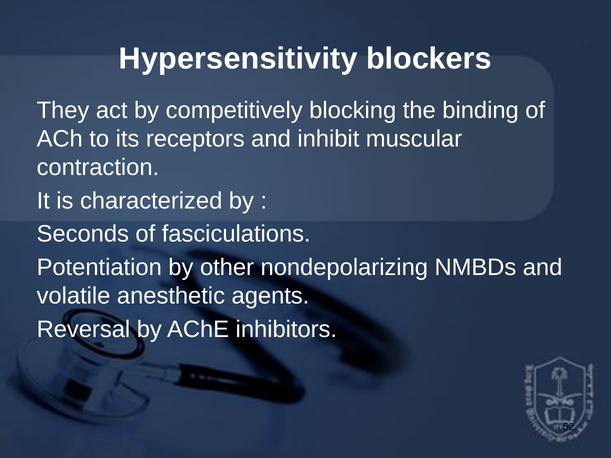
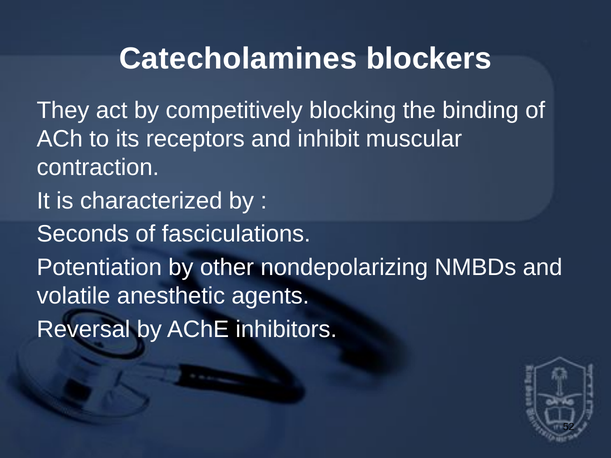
Hypersensitivity: Hypersensitivity -> Catecholamines (238, 59)
